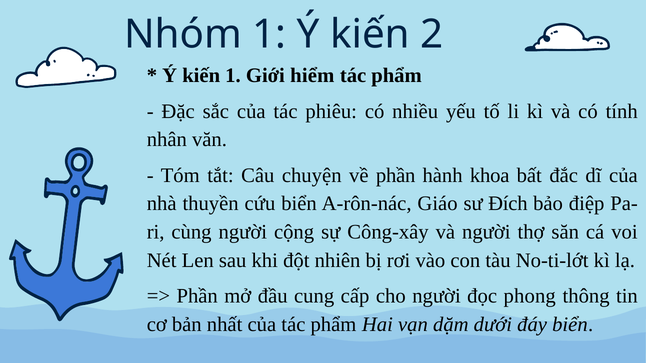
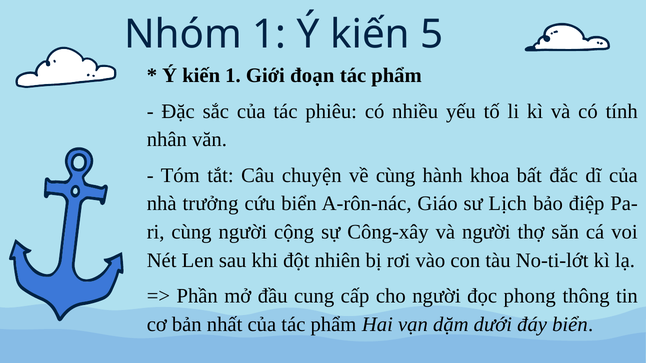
2: 2 -> 5 (432, 35)
hiểm: hiểm -> đoạn (312, 76)
về phần: phần -> cùng (396, 175)
thuyền: thuyền -> trưởng (211, 204)
Đích: Đích -> Lịch (508, 204)
